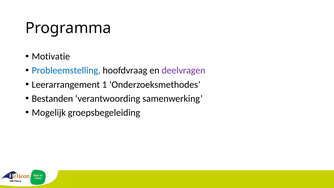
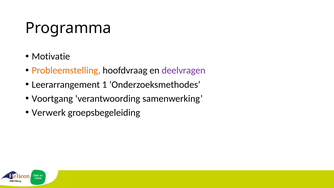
Probleemstelling colour: blue -> orange (66, 70)
Bestanden: Bestanden -> Voortgang (52, 98)
Mogelijk: Mogelijk -> Verwerk (49, 112)
